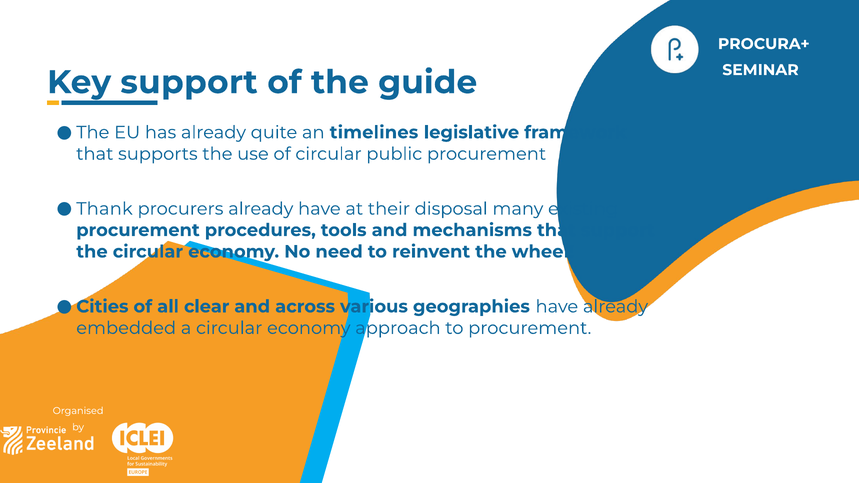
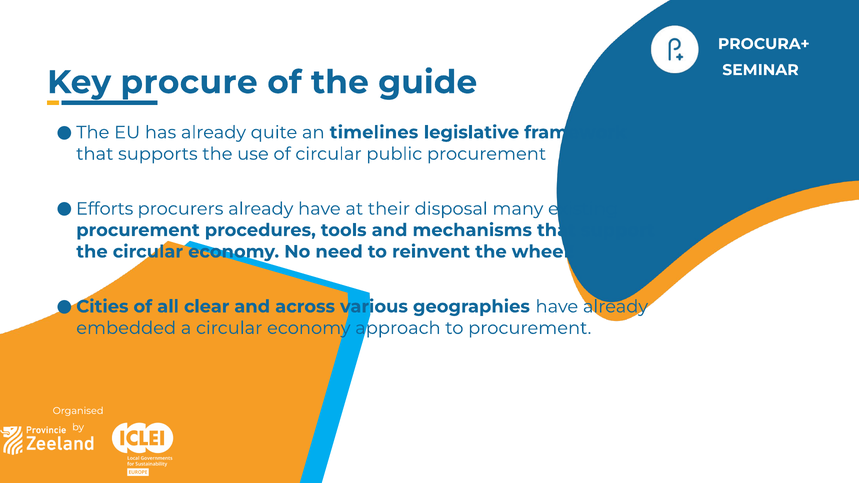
support: support -> procure (189, 82)
Thank: Thank -> Efforts (105, 209)
